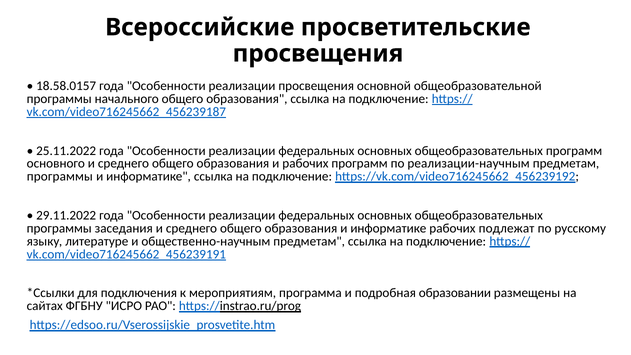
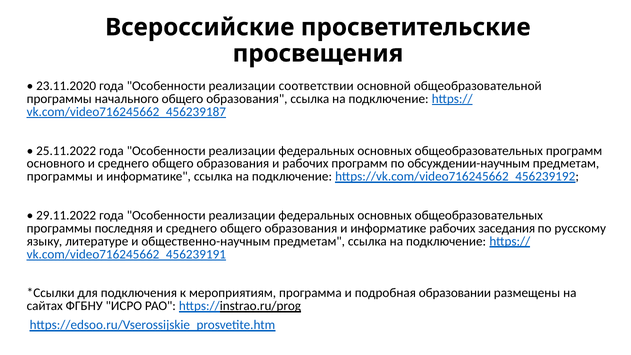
18.58.0157: 18.58.0157 -> 23.11.2020 (66, 86)
реализации просвещения: просвещения -> соответствии (316, 86)
реализации-научным: реализации-научным -> обсуждении-научным (469, 164)
заседания: заседания -> последняя (124, 228)
подлежат: подлежат -> заседания (507, 228)
